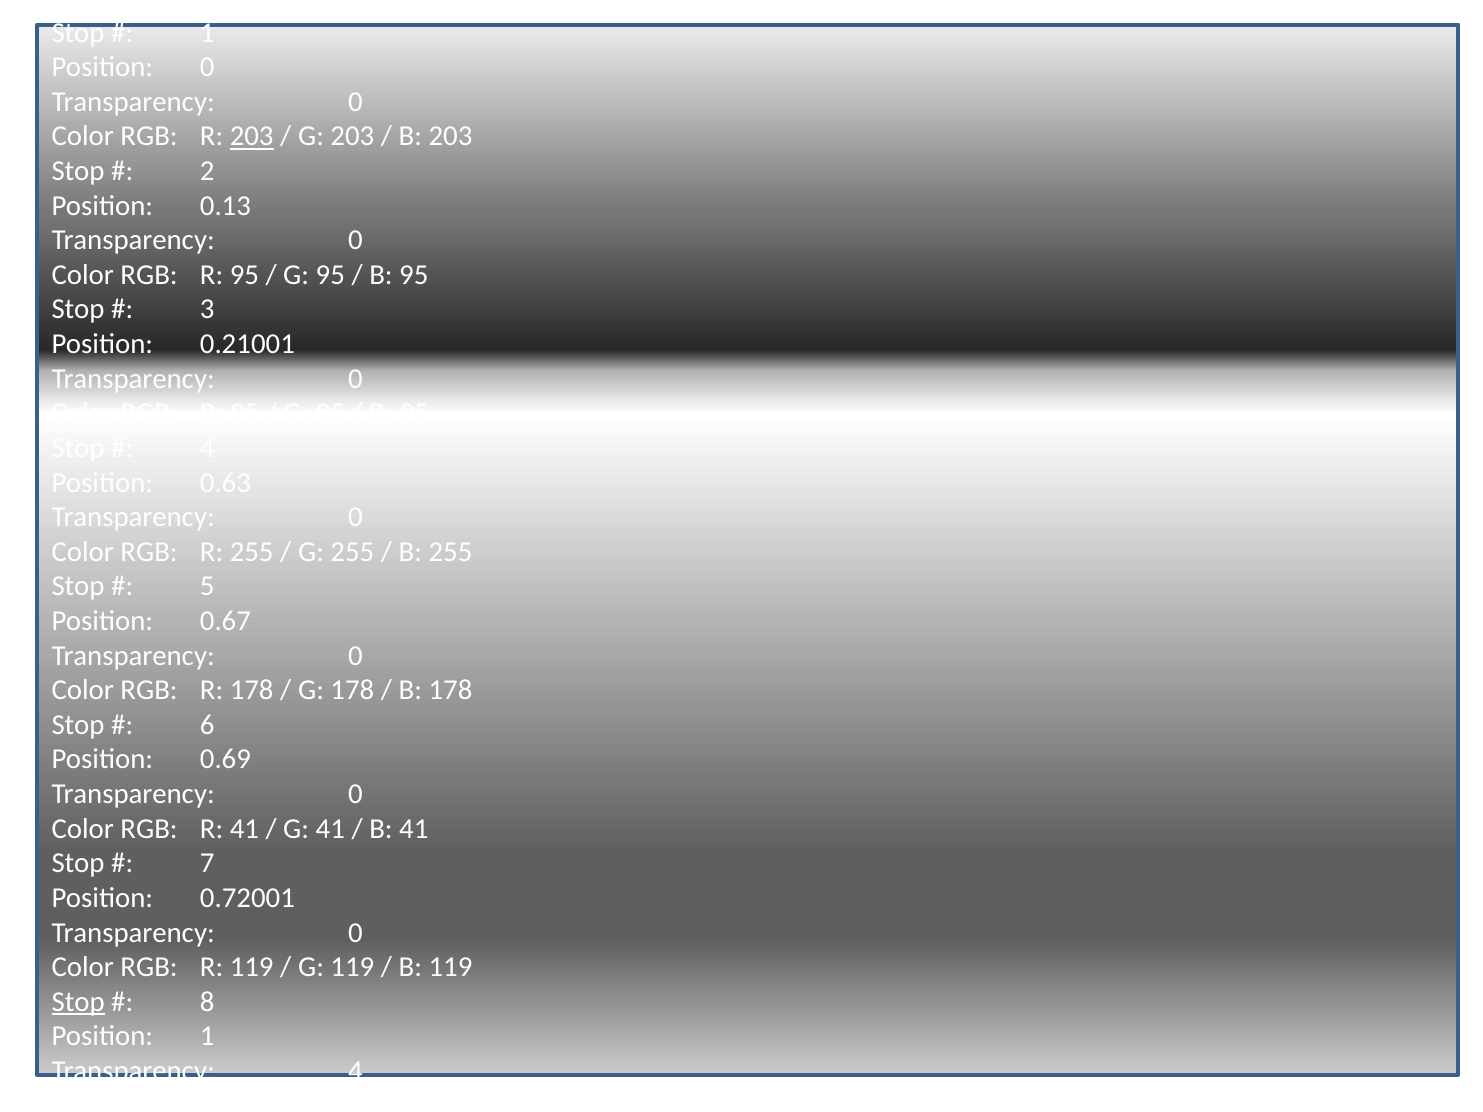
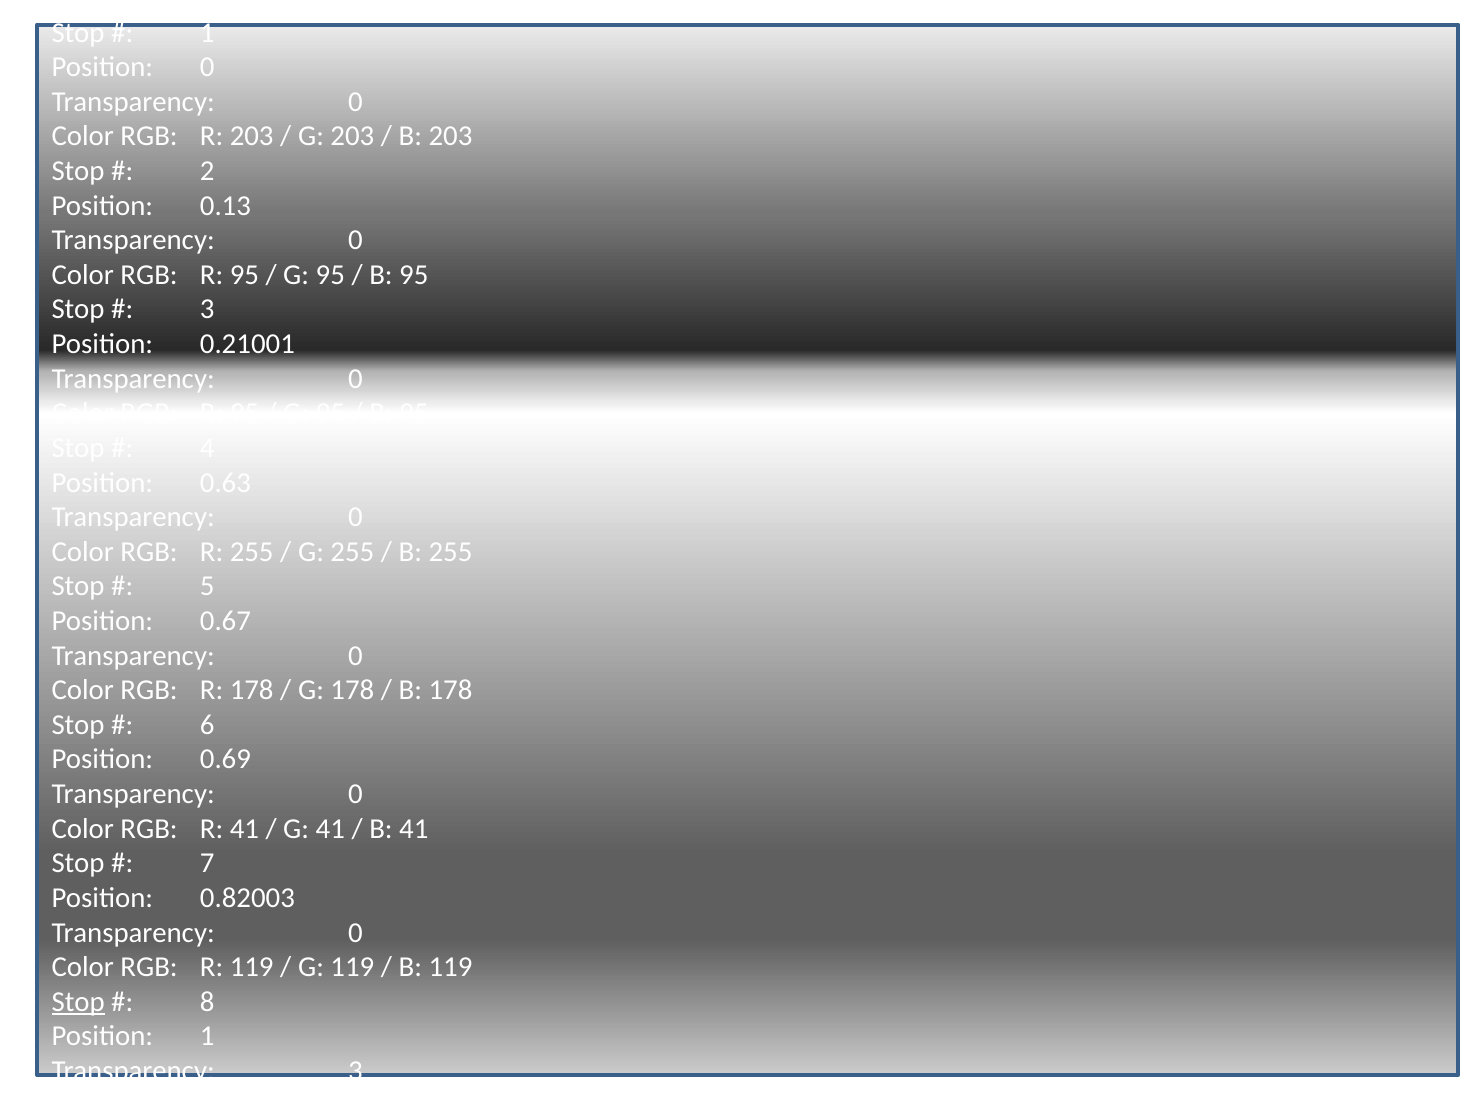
203 underline: present -> none (252, 136)
0.72001: 0.72001 -> 0.82003 (247, 898)
Transparency 4: 4 -> 3 (356, 1071)
